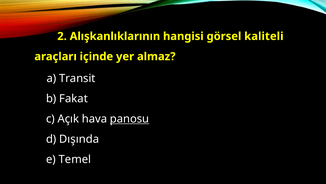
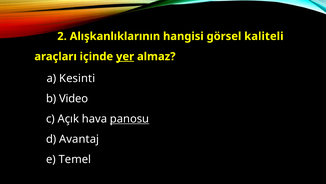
yer underline: none -> present (125, 56)
Transit: Transit -> Kesinti (77, 78)
Fakat: Fakat -> Video (74, 98)
Dışında: Dışında -> Avantaj (79, 139)
